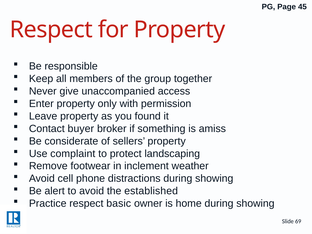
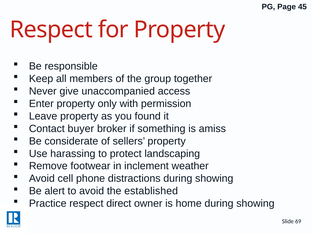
complaint: complaint -> harassing (73, 154)
basic: basic -> direct (119, 203)
